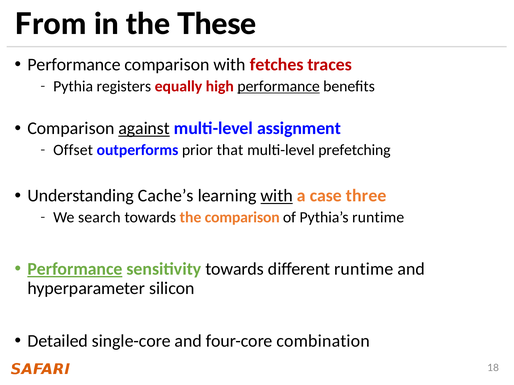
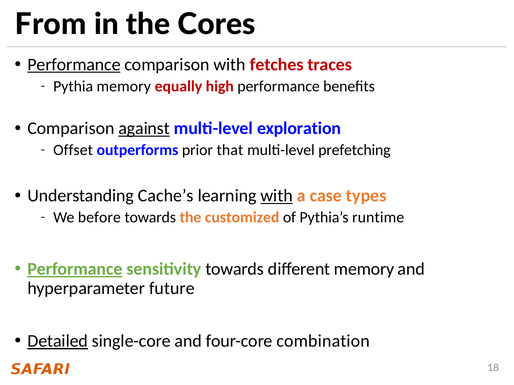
These: These -> Cores (217, 24)
Performance underline: none -> present (74, 65)
Pythia registers: registers -> memory (124, 86)
performance underline: present -> none (279, 86)
assignment: assignment -> exploration (299, 129)
three: three -> types (366, 196)
search: search -> before (99, 218)
the comparison: comparison -> customized (242, 218)
different runtime: runtime -> memory (364, 269)
silicon: silicon -> future (172, 289)
Detailed underline: none -> present (58, 341)
